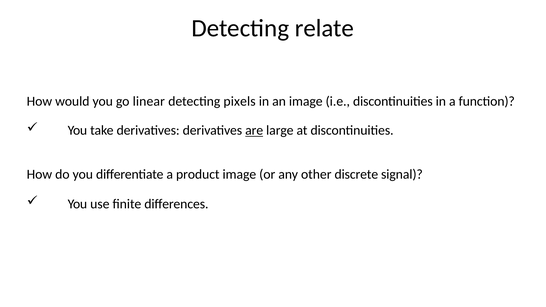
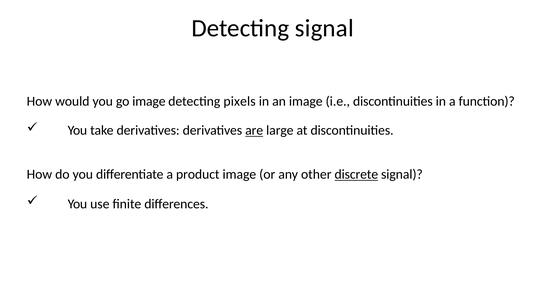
Detecting relate: relate -> signal (324, 28)
go linear: linear -> image (149, 101)
discrete underline: none -> present (356, 175)
